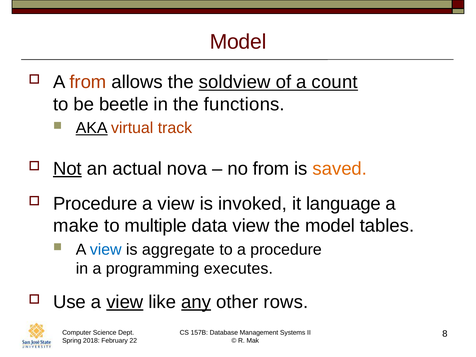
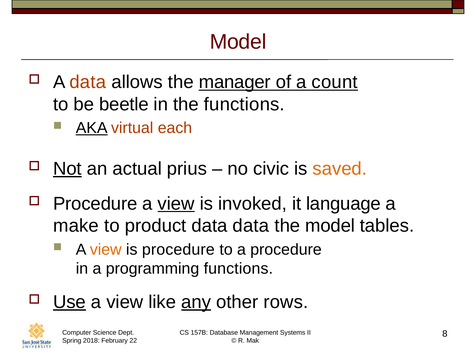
A from: from -> data (88, 82)
soldview: soldview -> manager (235, 82)
track: track -> each (175, 128)
nova: nova -> prius (187, 169)
no from: from -> civic (271, 169)
view underline: none -> present (176, 204)
multiple: multiple -> product (156, 226)
data view: view -> data (251, 226)
view colour: blue -> orange (106, 249)
is aggregate: aggregate -> procedure (178, 249)
programming executes: executes -> functions (238, 269)
Use underline: none -> present (69, 302)
view underline: present -> none (125, 302)
